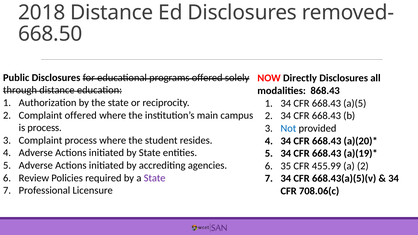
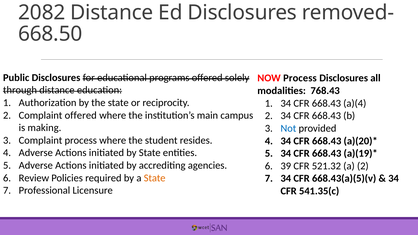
2018: 2018 -> 2082 (42, 13)
NOW Directly: Directly -> Process (300, 78)
868.43: 868.43 -> 768.43 (325, 91)
a)(5: a)(5 -> a)(4 (355, 103)
is process: process -> making (44, 128)
35: 35 -> 39 (286, 166)
455.99: 455.99 -> 521.32 (326, 166)
State colour: purple -> orange (155, 178)
708.06(c: 708.06(c -> 541.35(c (319, 191)
